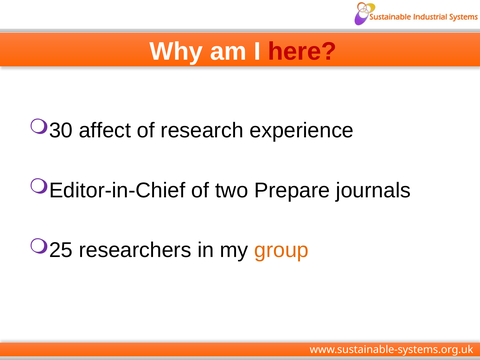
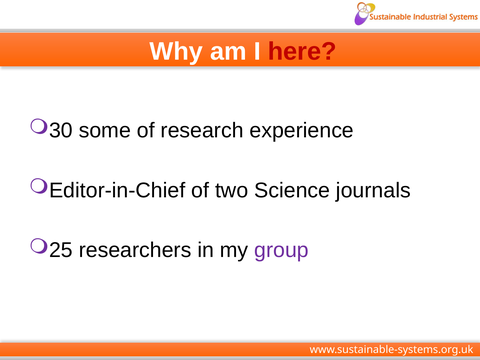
affect: affect -> some (105, 131)
Prepare: Prepare -> Science (292, 190)
group colour: orange -> purple (282, 250)
